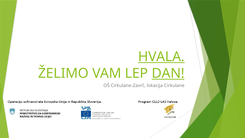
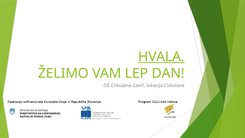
DAN underline: present -> none (168, 73)
